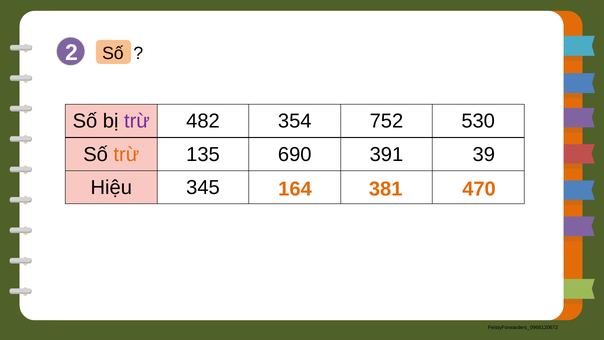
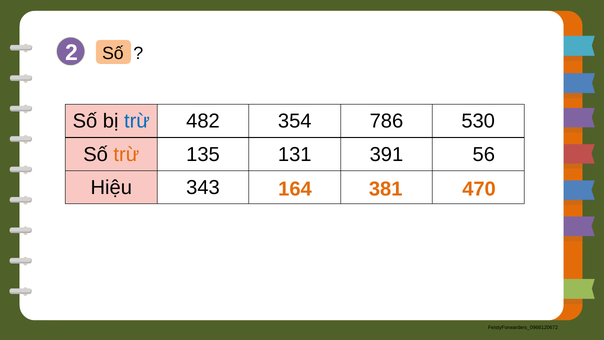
trừ colour: purple -> blue (137, 121)
752: 752 -> 786 (386, 121)
690: 690 -> 131 (295, 154)
39: 39 -> 56 (484, 154)
345: 345 -> 343 (203, 188)
